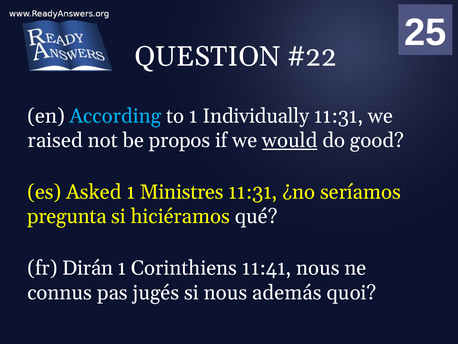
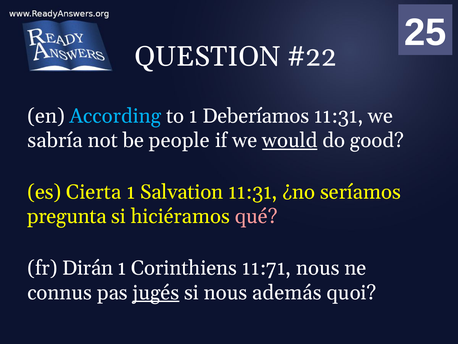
Individually: Individually -> Deberíamos (256, 116)
raised: raised -> sabría (55, 140)
propos: propos -> people (179, 140)
Asked: Asked -> Cierta (94, 192)
Ministres: Ministres -> Salvation (182, 192)
qué colour: white -> pink (256, 216)
11:41: 11:41 -> 11:71 (267, 268)
jugés underline: none -> present (156, 292)
